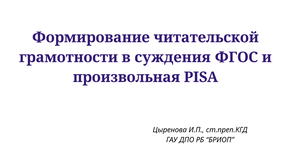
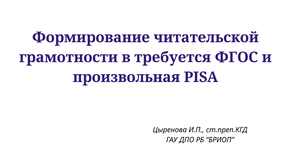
суждения: суждения -> требуется (173, 57)
